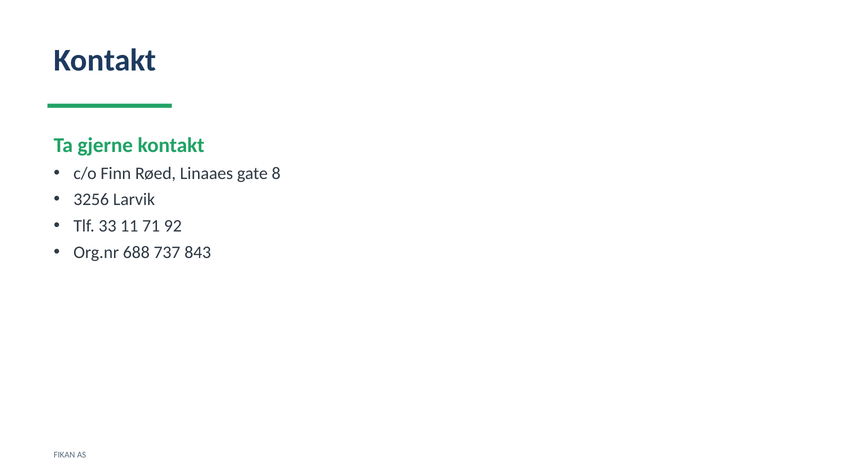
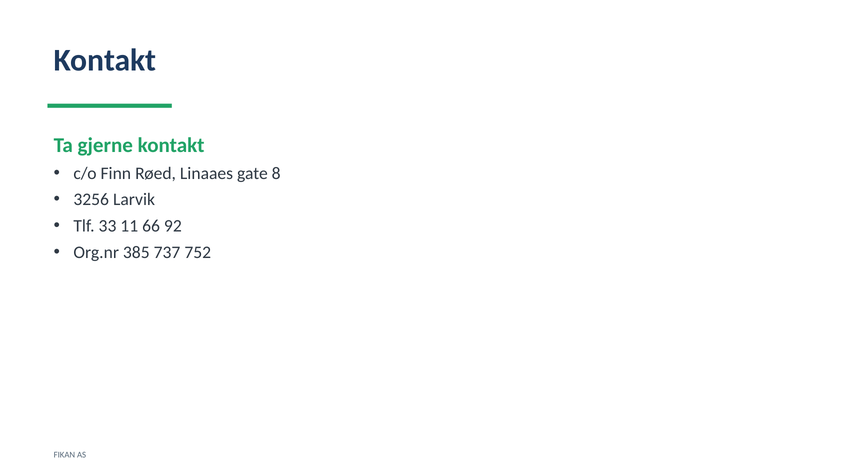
71: 71 -> 66 (151, 226)
688: 688 -> 385 (136, 252)
843: 843 -> 752 (198, 252)
